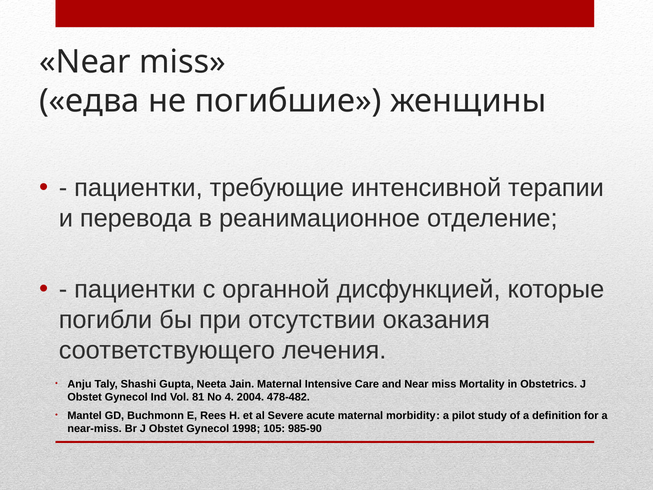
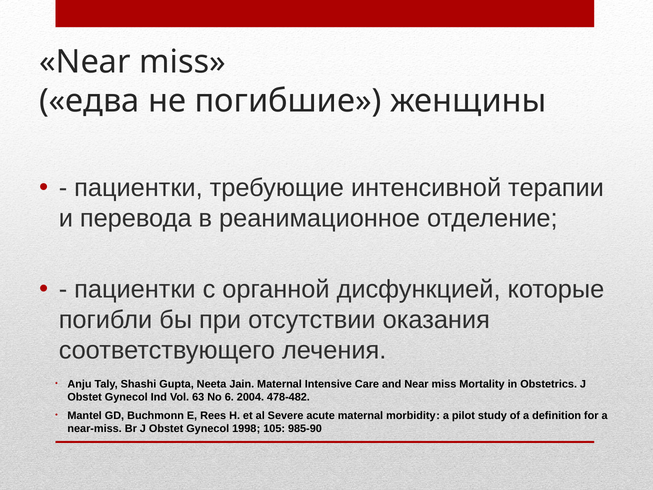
81: 81 -> 63 (198, 397)
4: 4 -> 6 (229, 397)
